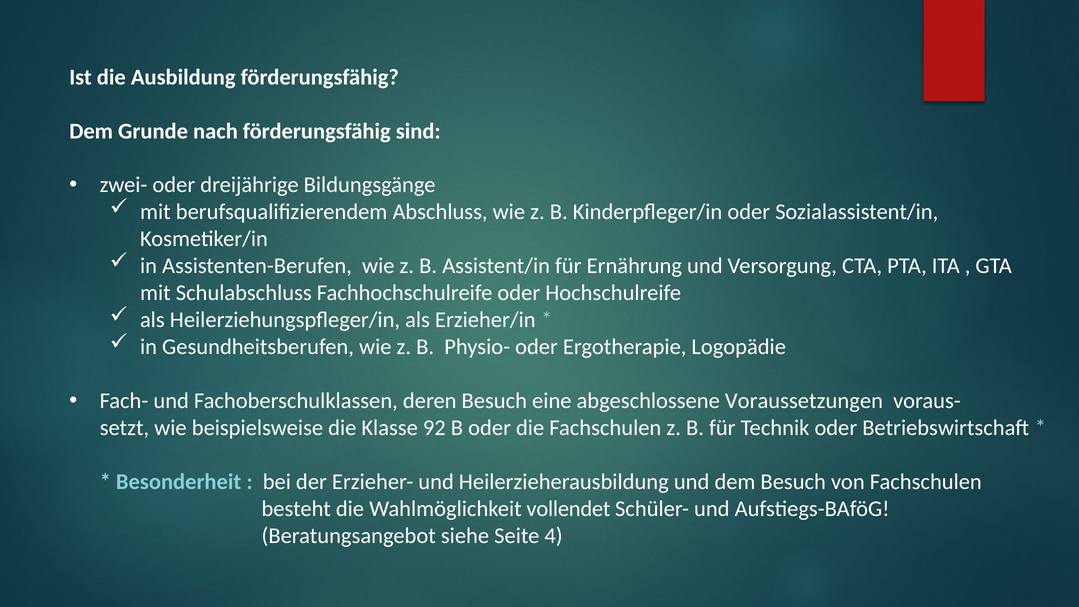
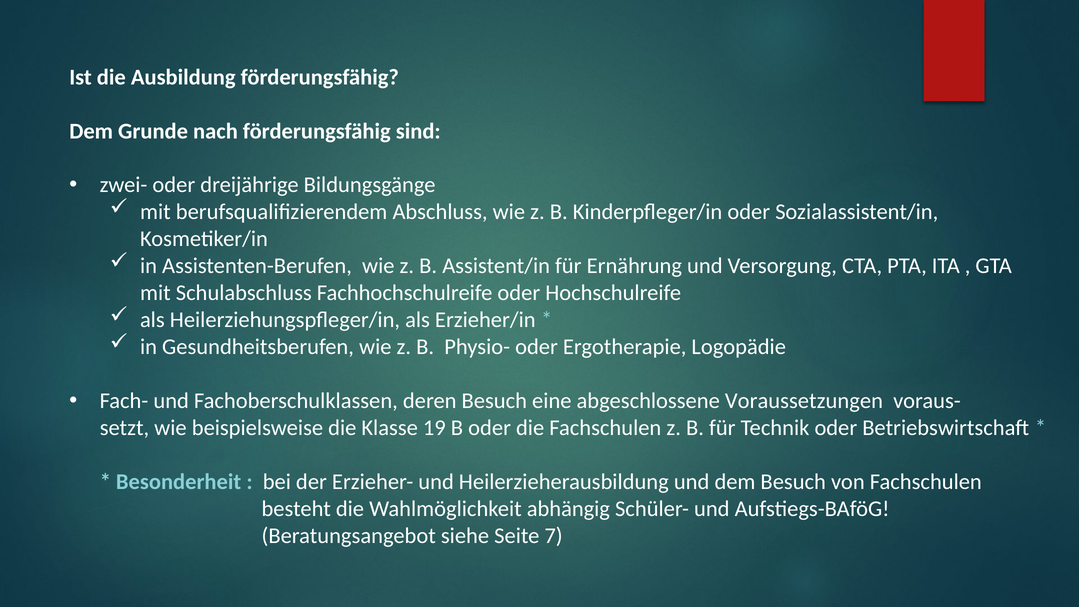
92: 92 -> 19 (434, 428)
vollendet: vollendet -> abhängig (568, 509)
4: 4 -> 7 (554, 536)
